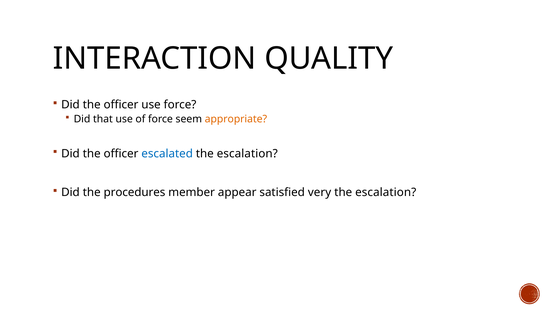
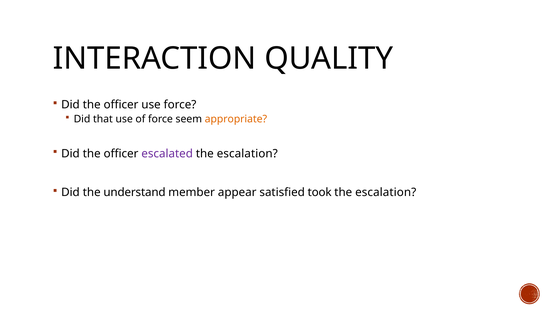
escalated colour: blue -> purple (167, 154)
procedures: procedures -> understand (135, 193)
very: very -> took (320, 193)
